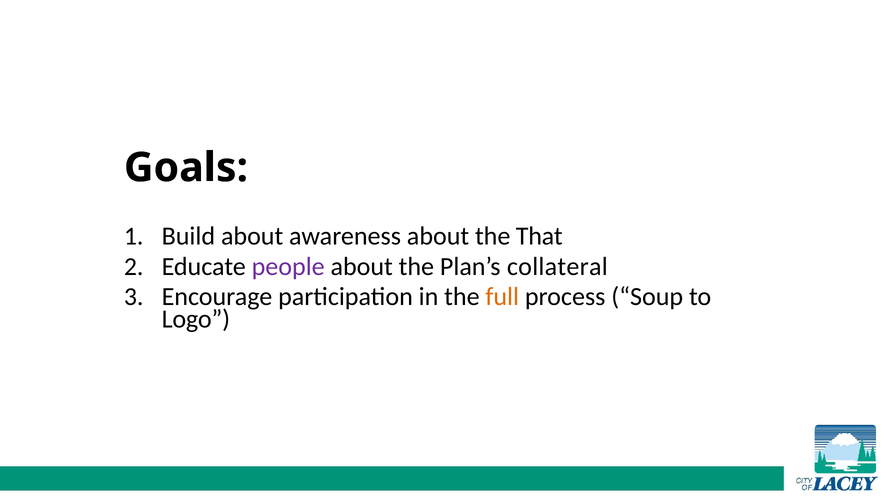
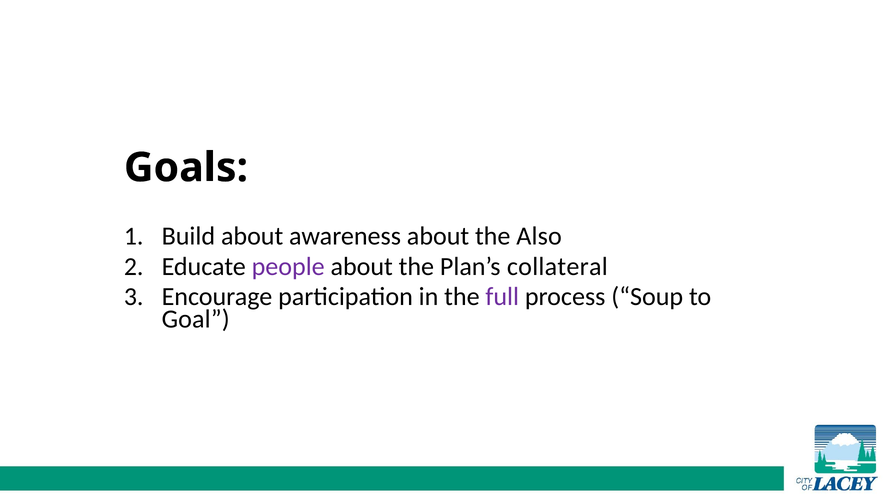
That: That -> Also (539, 236)
full colour: orange -> purple (502, 296)
Logo: Logo -> Goal (196, 319)
